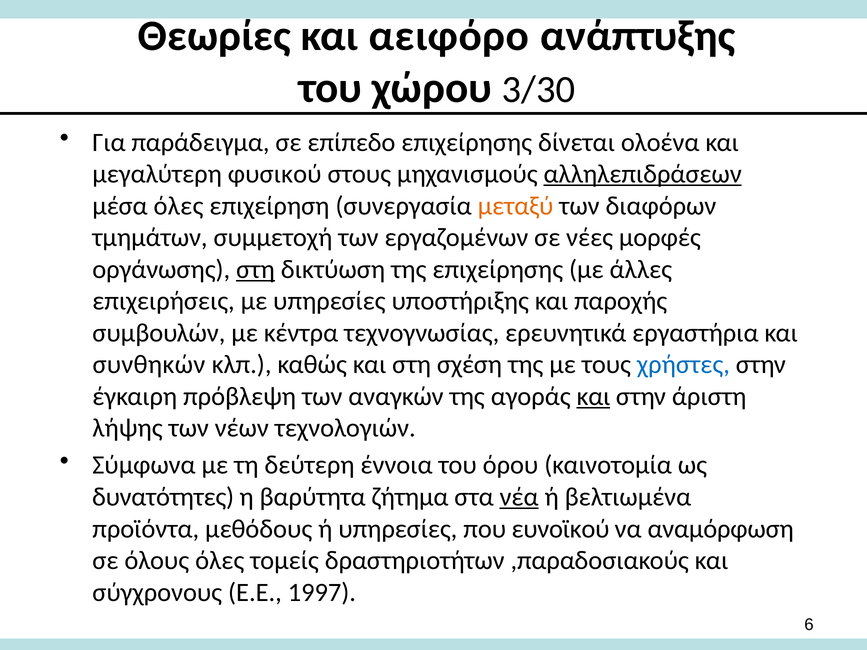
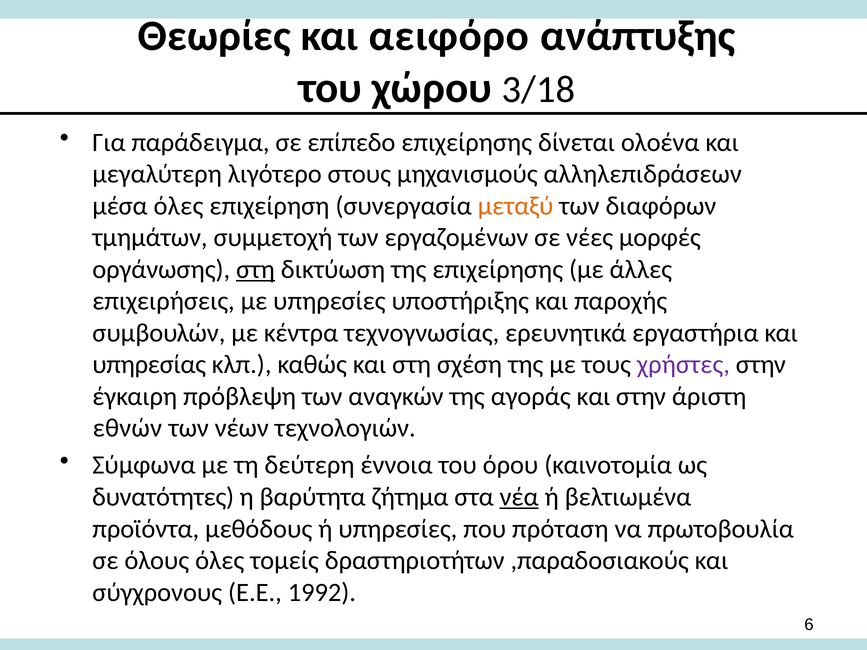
3/30: 3/30 -> 3/18 (539, 89)
φυσικού: φυσικού -> λιγότερο (275, 174)
αλληλεπιδράσεων underline: present -> none (643, 174)
συνθηκών: συνθηκών -> υπηρεσίας (149, 365)
χρήστες colour: blue -> purple (683, 365)
και underline: present -> none (593, 397)
λήψης: λήψης -> εθνών (127, 428)
ευνοϊκού: ευνοϊκού -> πρόταση (560, 529)
αναμόρφωση: αναμόρφωση -> πρωτοβουλία (721, 529)
1997: 1997 -> 1992 (322, 593)
